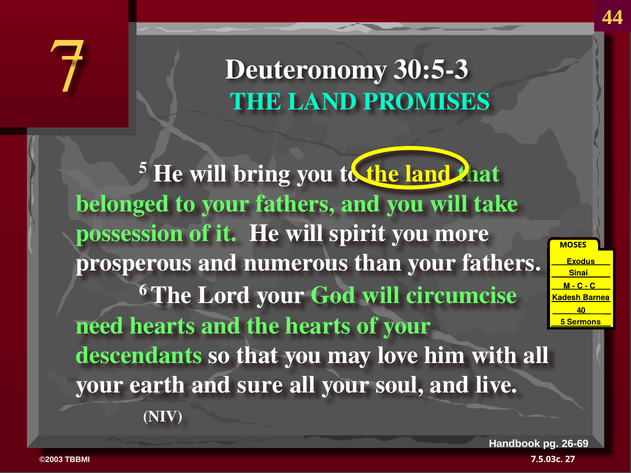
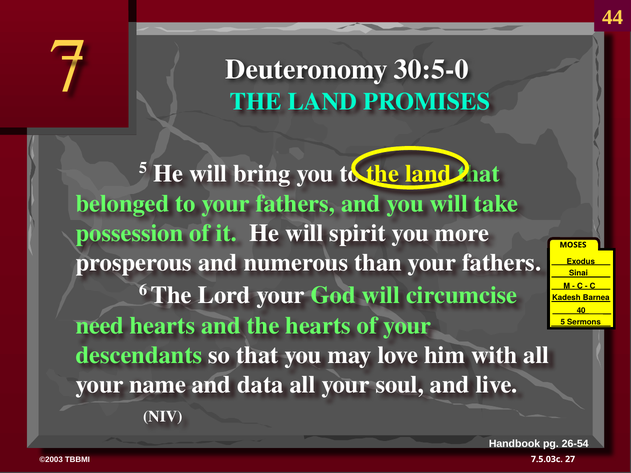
30:5-3: 30:5-3 -> 30:5-0 (431, 69)
earth: earth -> name (158, 385)
sure: sure -> data (260, 385)
26-69: 26-69 -> 26-54 (575, 444)
